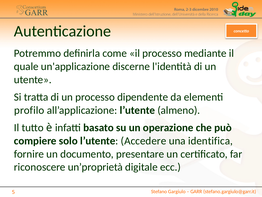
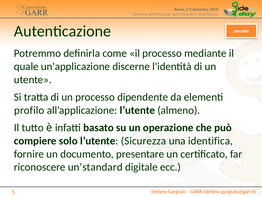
Accedere: Accedere -> Sicurezza (144, 141)
un’proprietà: un’proprietà -> un’standard (95, 167)
